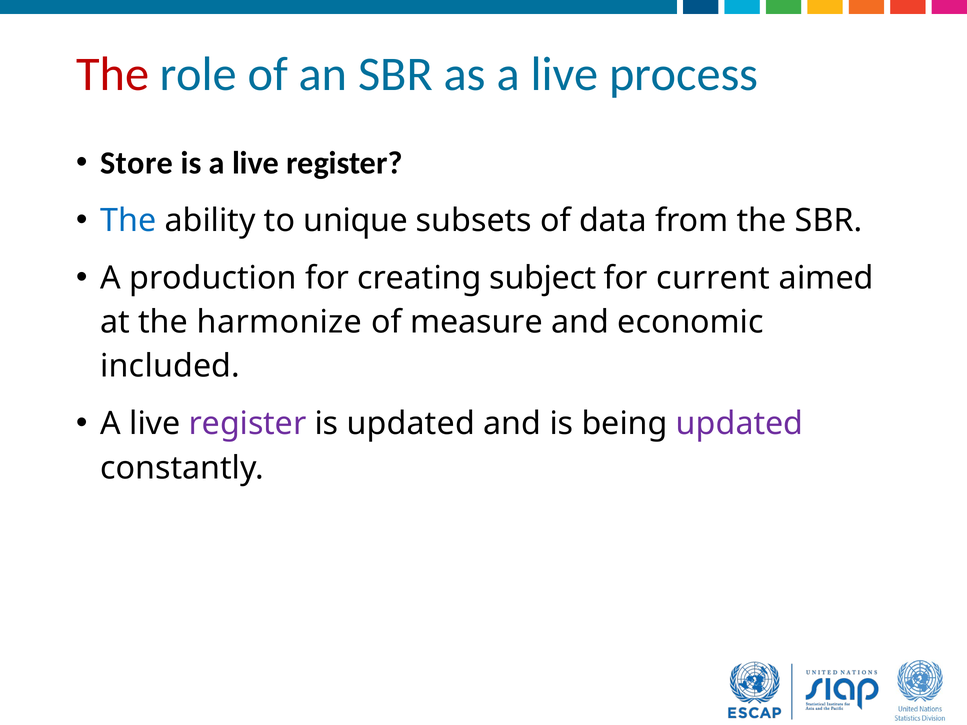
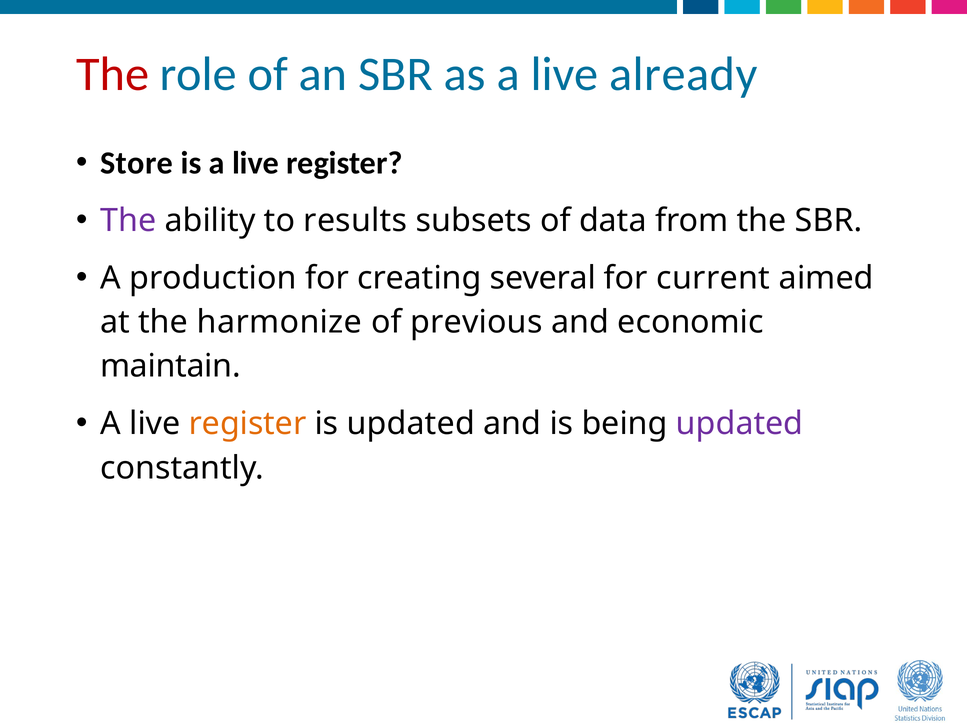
process: process -> already (683, 74)
The colour: blue -> purple (128, 221)
unique: unique -> results (355, 221)
subject: subject -> several (543, 278)
measure: measure -> previous (476, 322)
included: included -> maintain (170, 366)
register colour: purple -> orange (248, 424)
